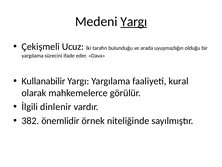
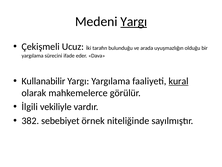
kural underline: none -> present (179, 81)
dinlenir: dinlenir -> vekiliyle (56, 107)
önemlidir: önemlidir -> sebebiyet (60, 120)
